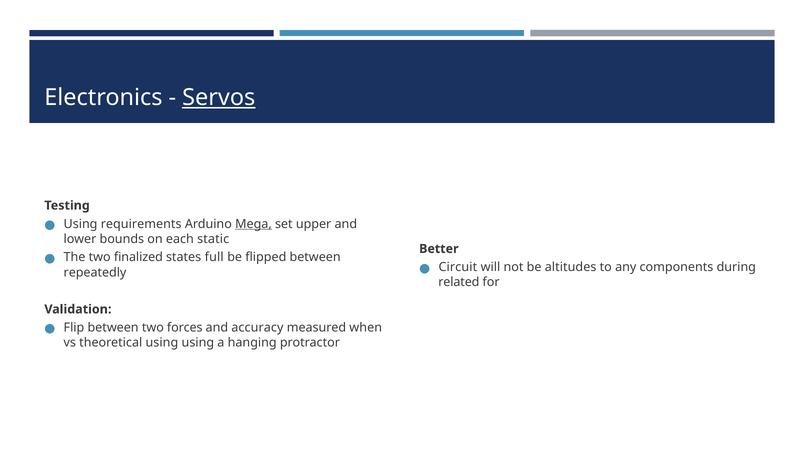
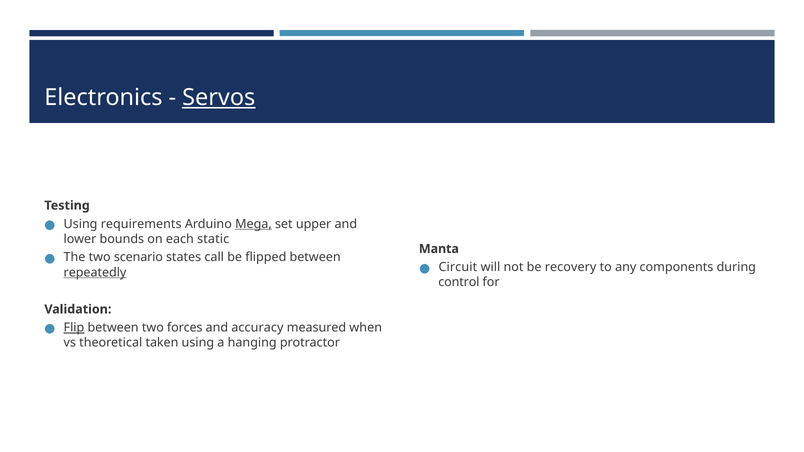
Better: Better -> Manta (439, 249)
finalized: finalized -> scenario (138, 257)
full: full -> call (214, 257)
altitudes: altitudes -> recovery (571, 267)
repeatedly underline: none -> present (95, 273)
related: related -> control (459, 282)
Flip underline: none -> present (74, 328)
theoretical using: using -> taken (162, 343)
